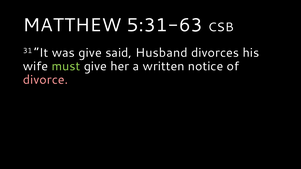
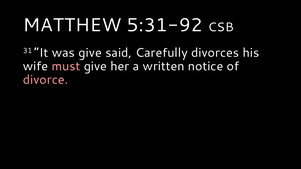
5:31-63: 5:31-63 -> 5:31-92 (165, 25)
Husband: Husband -> Carefully (162, 53)
must colour: light green -> pink (66, 66)
